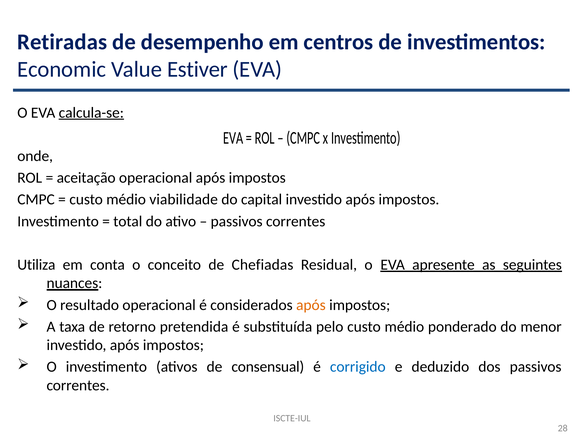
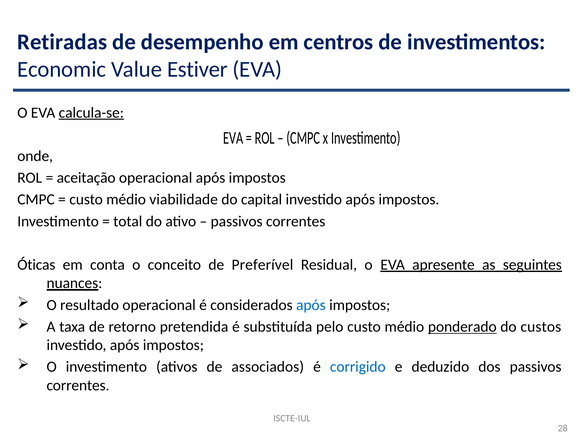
Utiliza: Utiliza -> Óticas (36, 265)
Chefiadas: Chefiadas -> Preferível (262, 265)
após colour: orange -> blue (311, 305)
ponderado underline: none -> present (462, 327)
menor: menor -> custos (541, 327)
consensual: consensual -> associados (268, 367)
